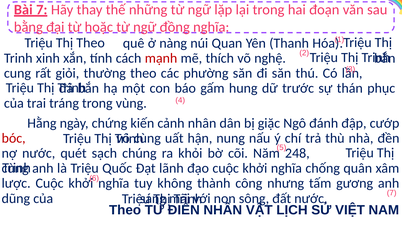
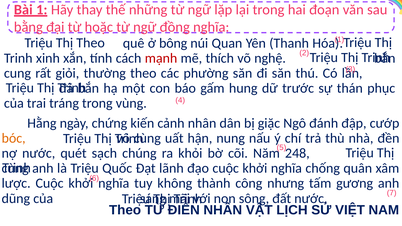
Bài 7: 7 -> 1 (42, 10)
nàng: nàng -> bông (173, 43)
bóc colour: red -> orange (14, 138)
